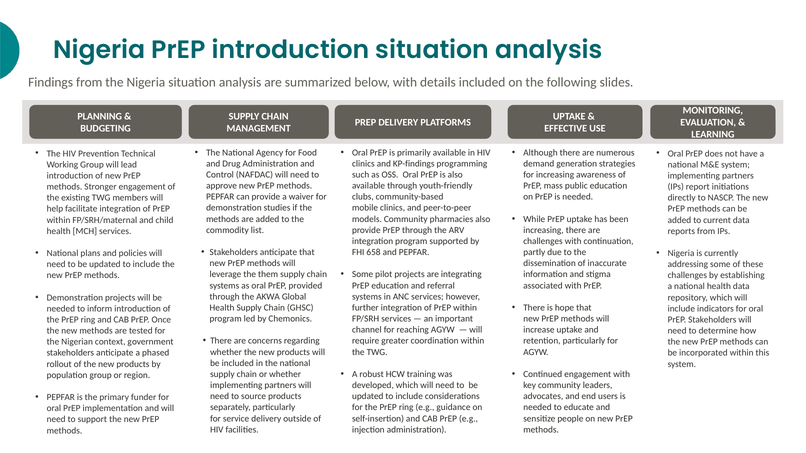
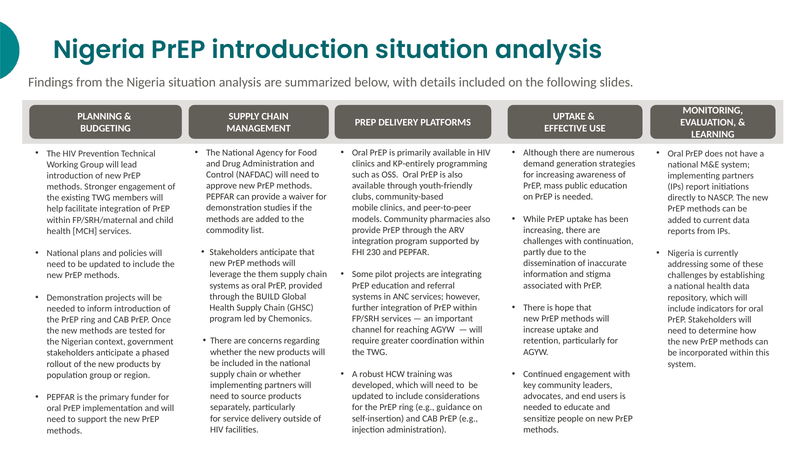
KP-findings: KP-findings -> KP-entirely (414, 164)
658: 658 -> 230 (373, 252)
AKWA: AKWA -> BUILD (268, 297)
